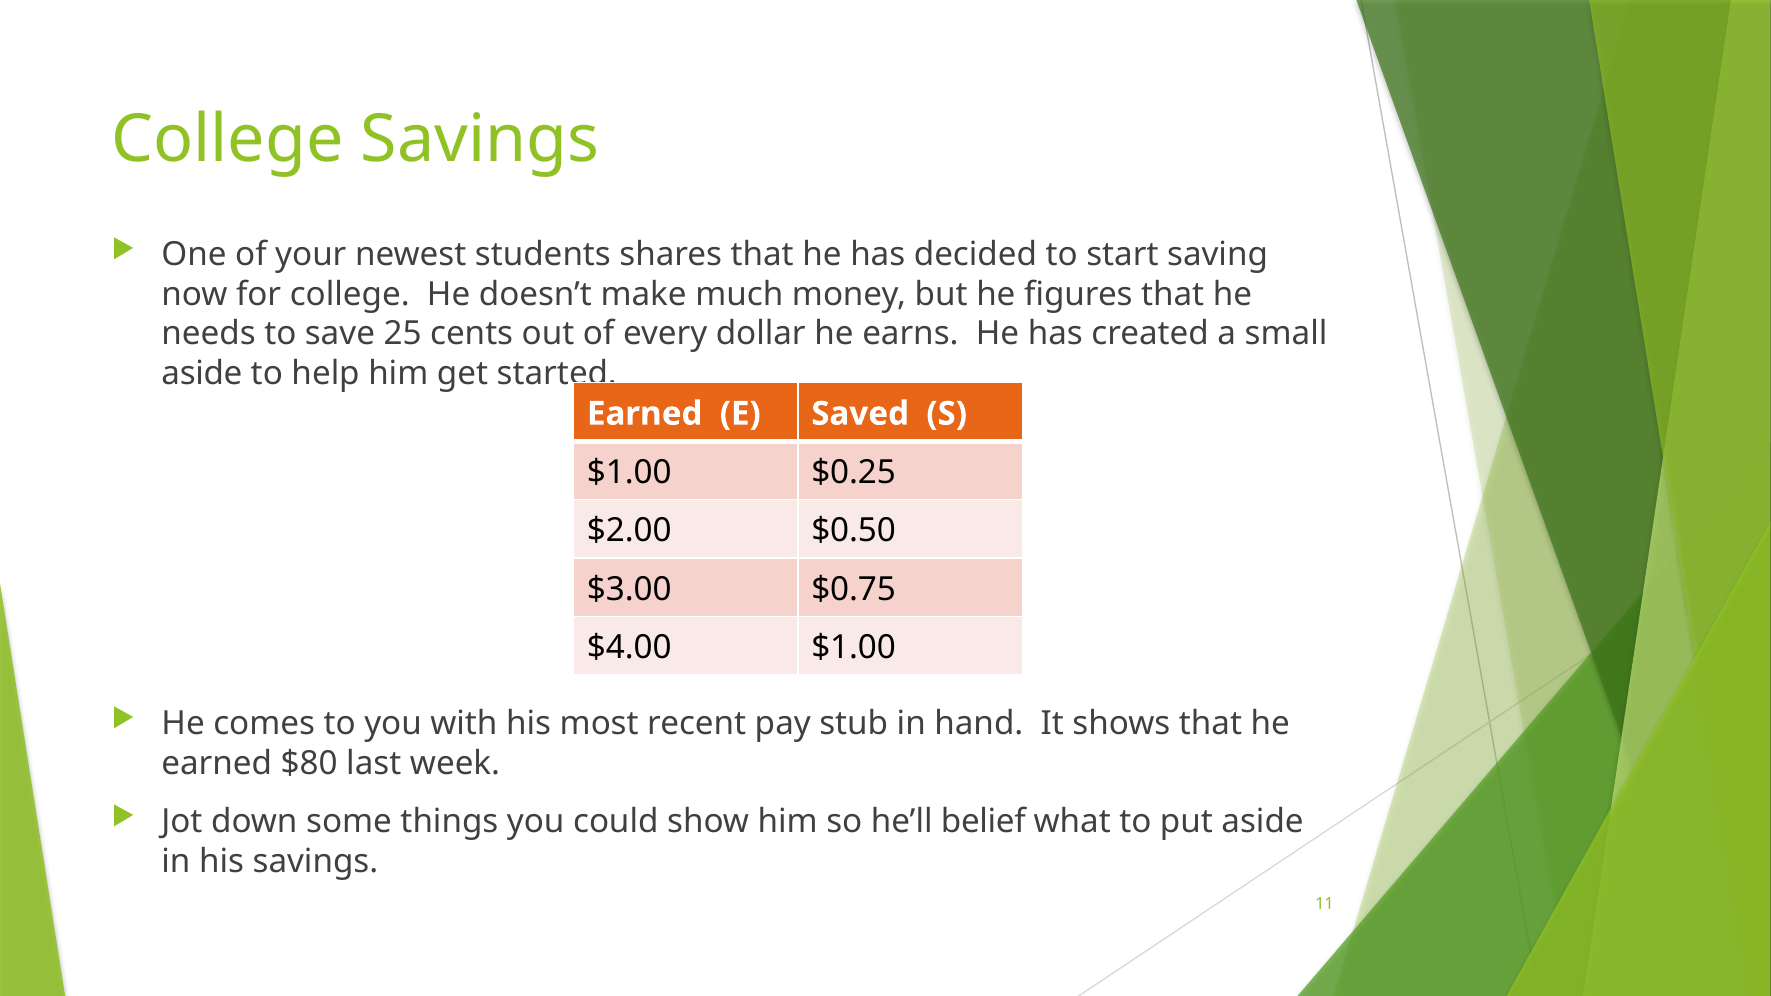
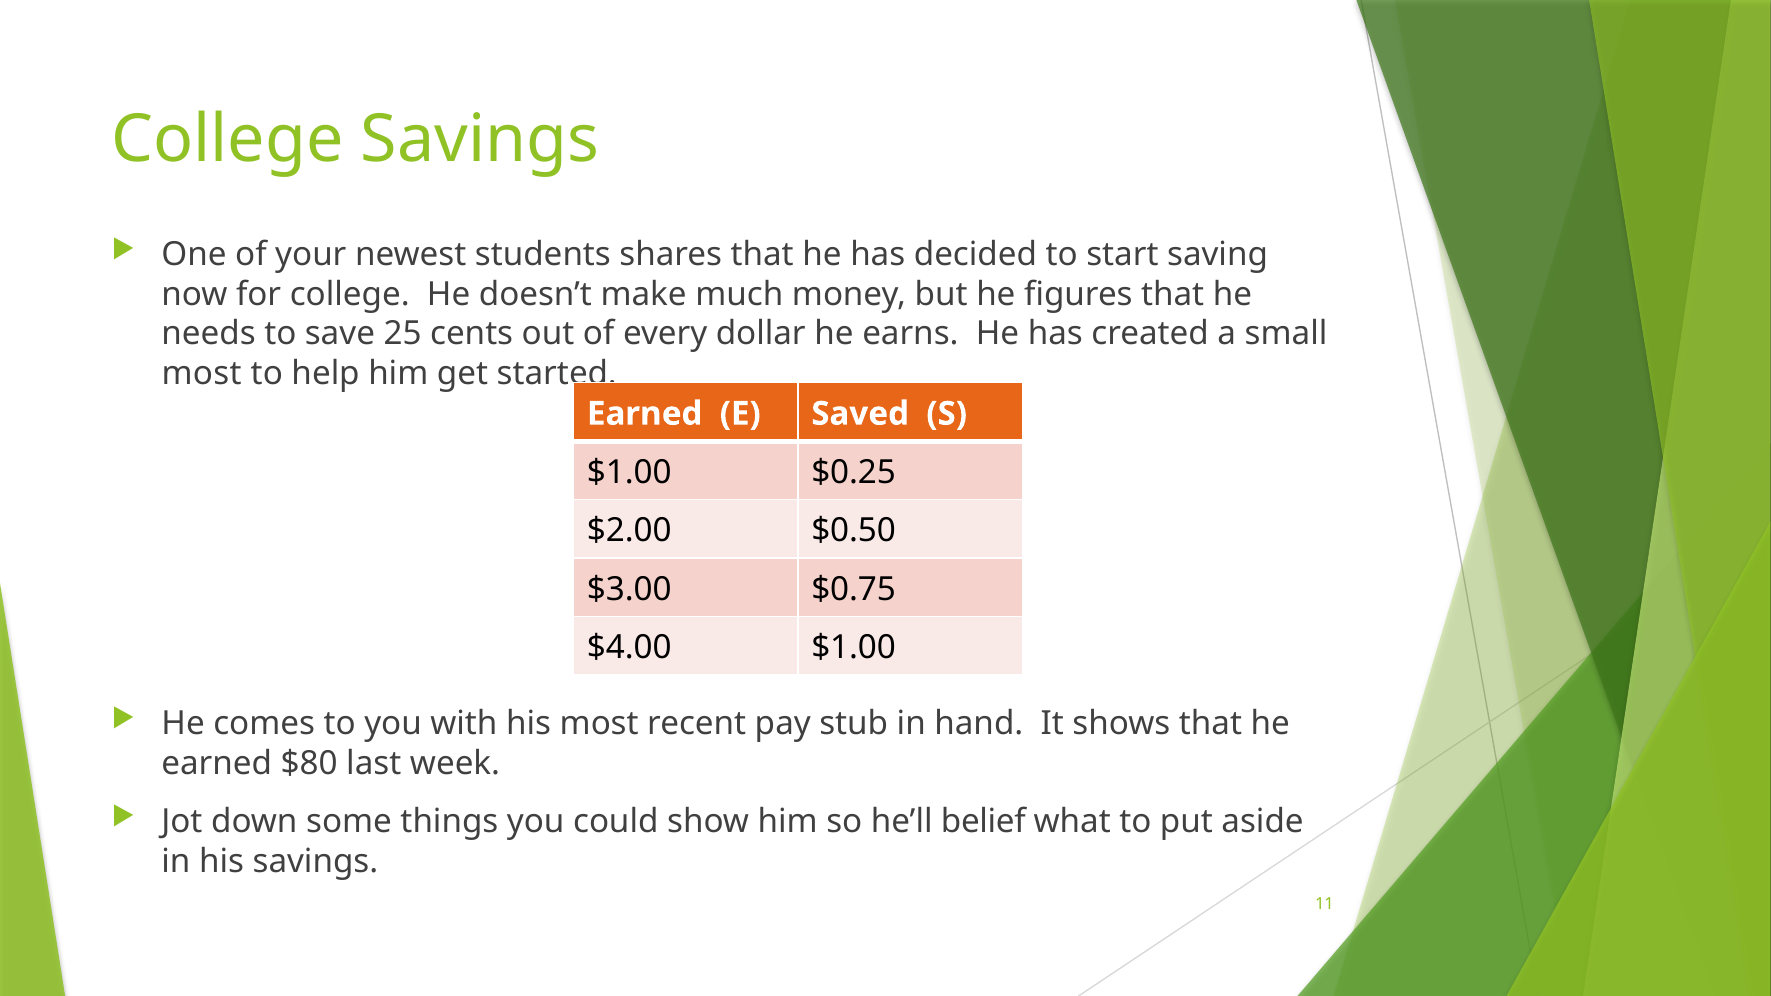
aside: aside -> most (202, 374)
